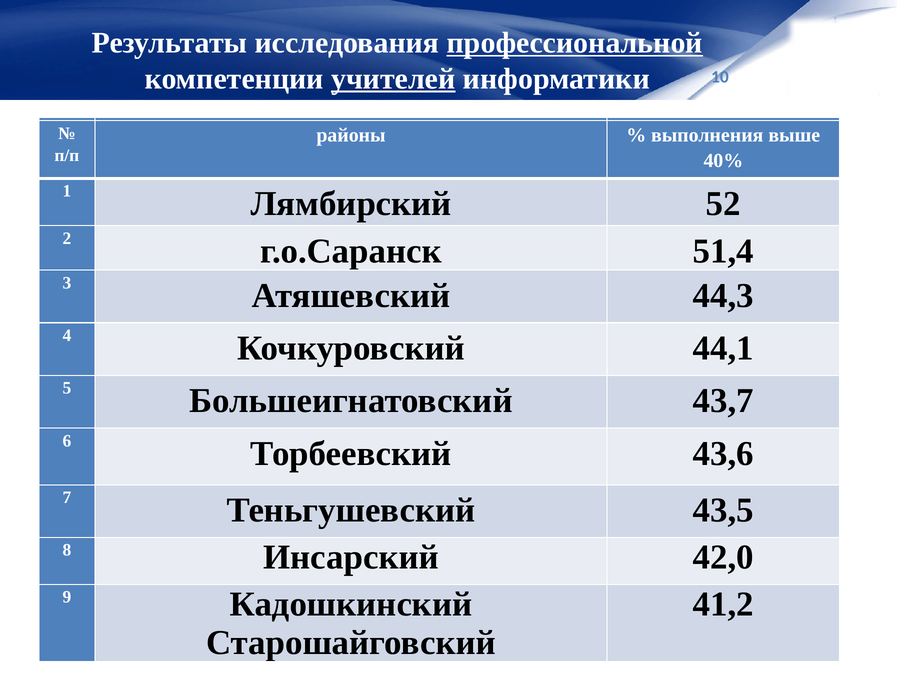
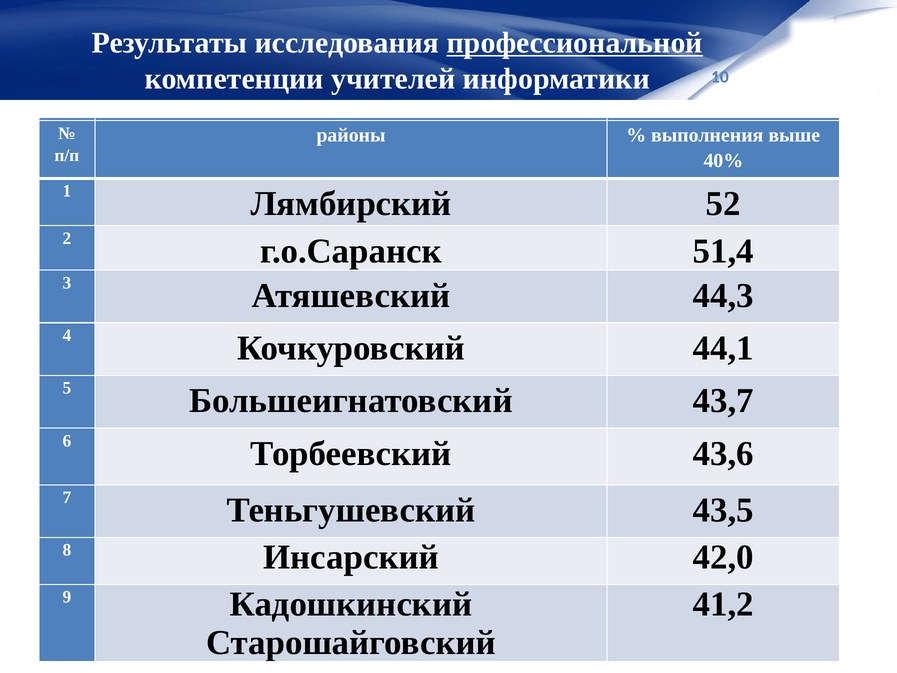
учителей underline: present -> none (393, 79)
